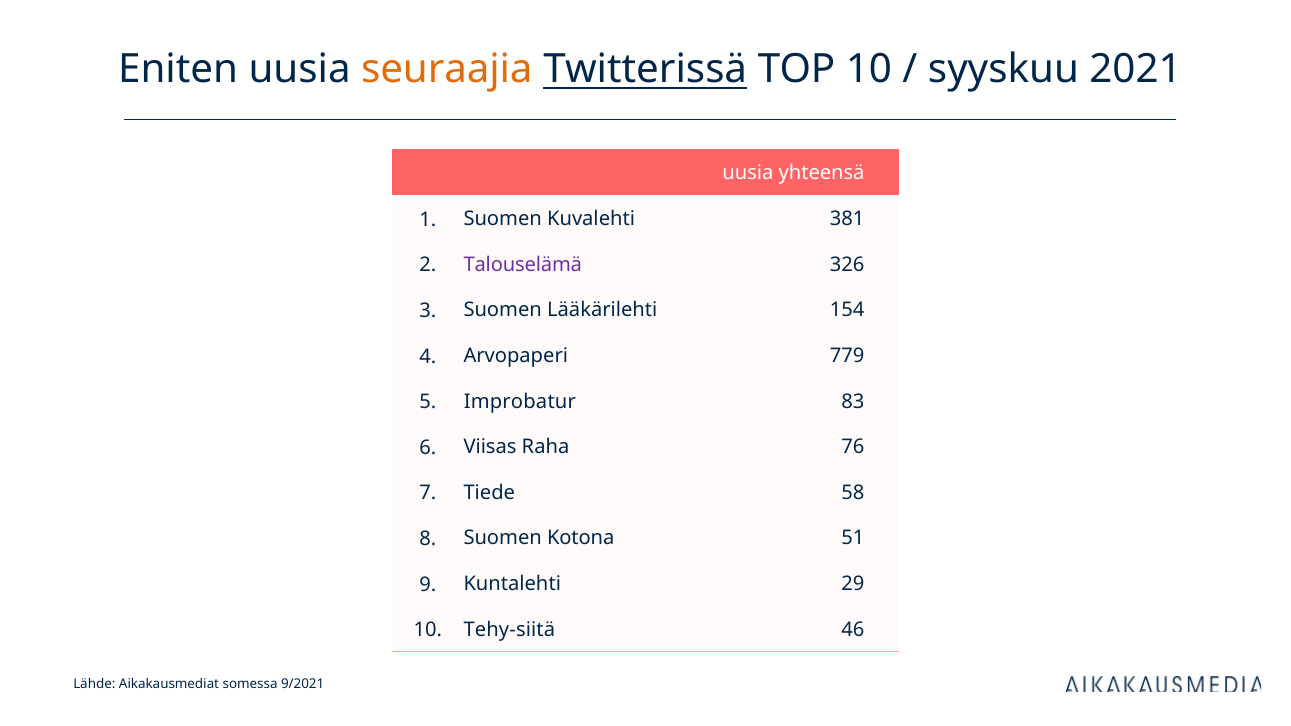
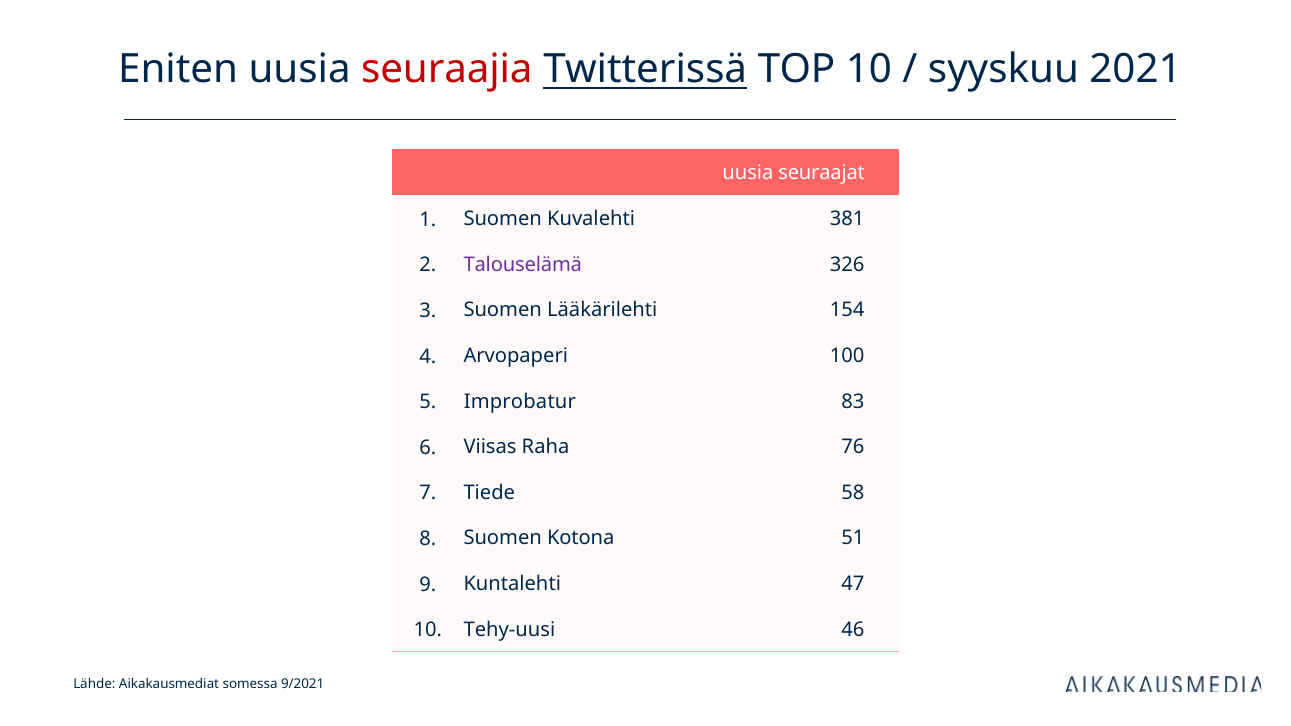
seuraajia colour: orange -> red (447, 69)
yhteensä: yhteensä -> seuraajat (822, 173)
779: 779 -> 100 (847, 356)
29: 29 -> 47 (853, 584)
Tehy-siitä: Tehy-siitä -> Tehy-uusi (509, 630)
